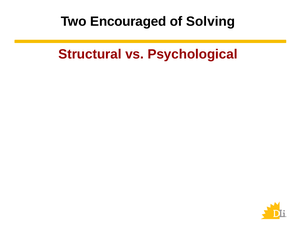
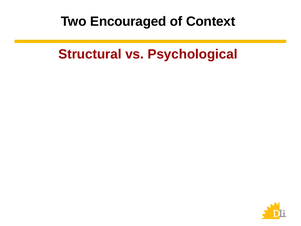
Solving: Solving -> Context (211, 21)
